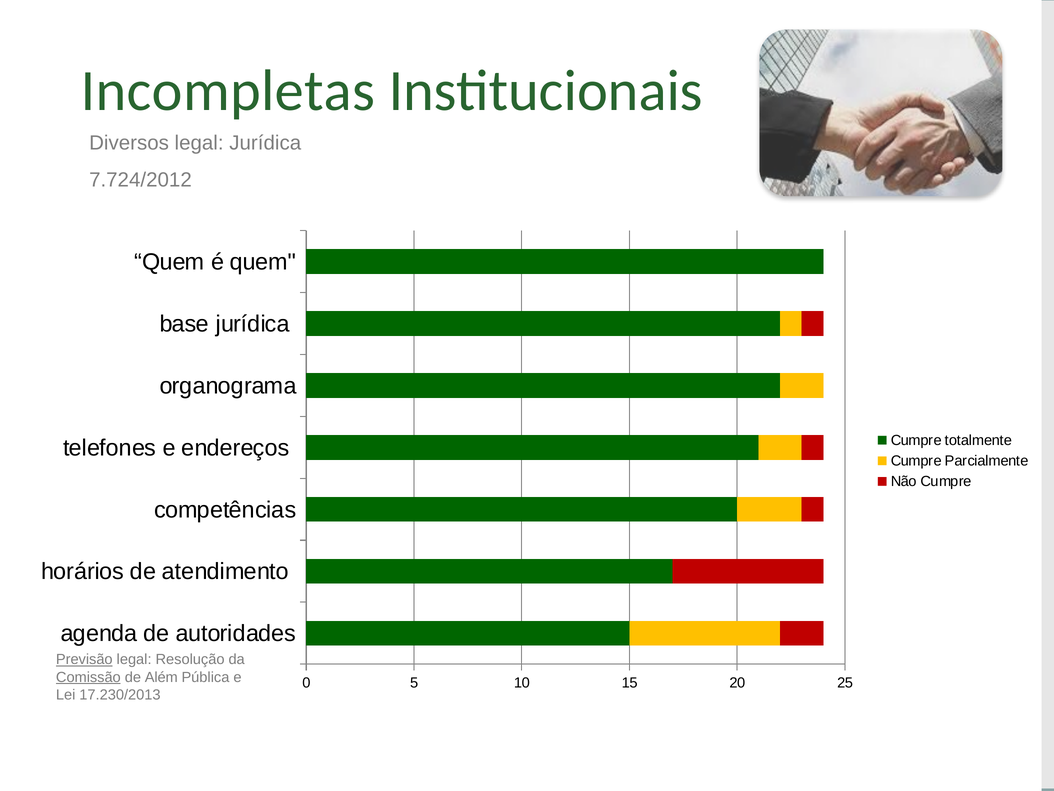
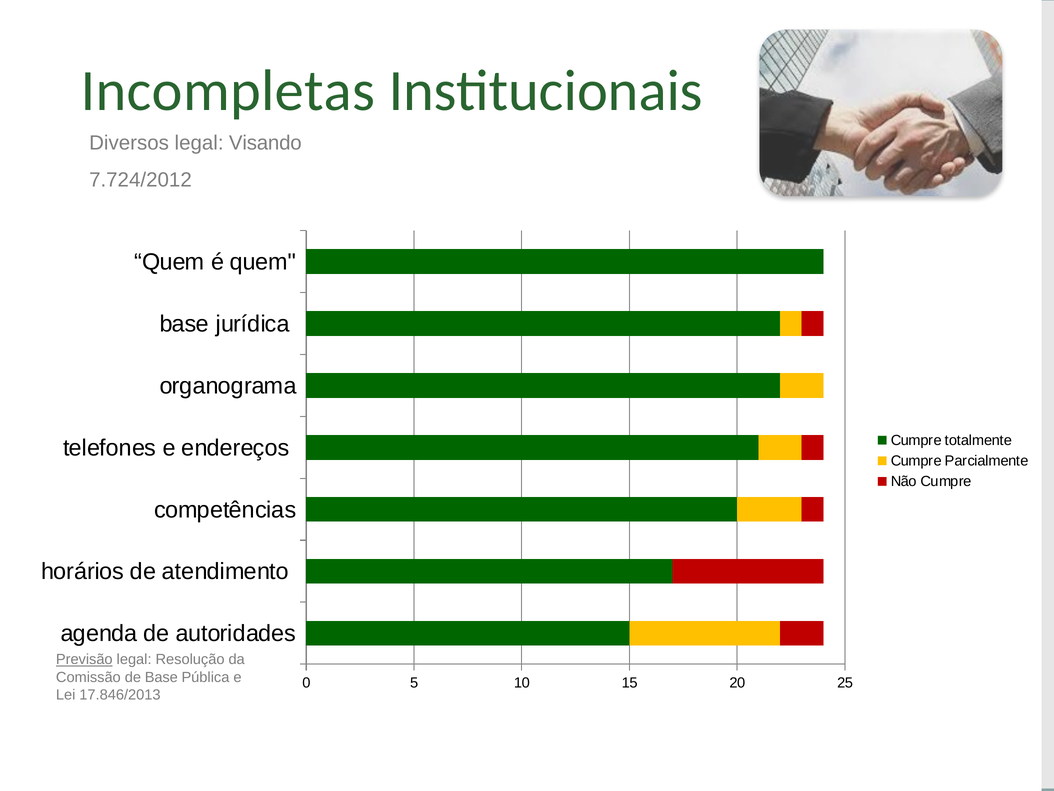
legal Jurídica: Jurídica -> Visando (265, 143)
Comissão underline: present -> none (88, 677)
de Além: Além -> Base (161, 677)
17.230/2013: 17.230/2013 -> 17.846/2013 (120, 694)
